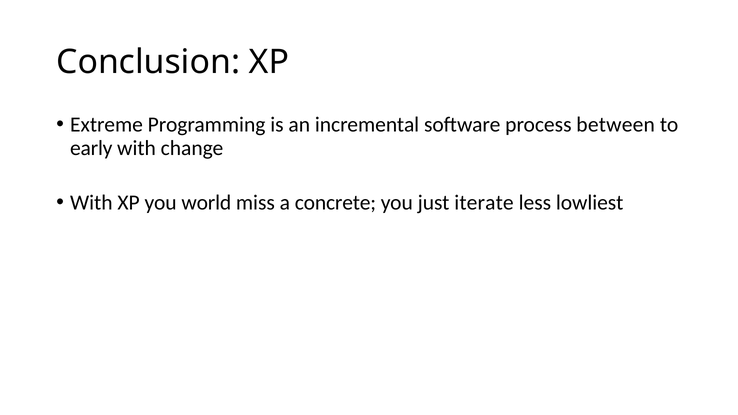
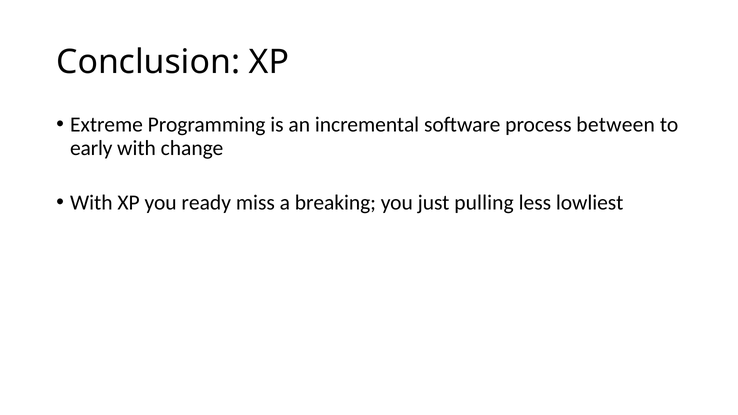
world: world -> ready (206, 203)
concrete: concrete -> breaking (335, 203)
iterate: iterate -> pulling (484, 203)
